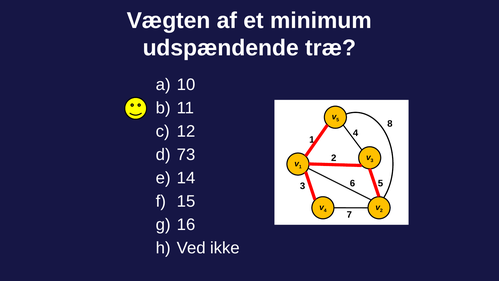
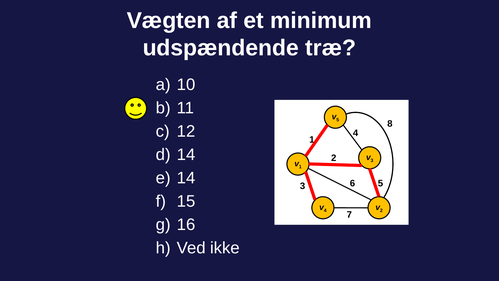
73: 73 -> 14 (186, 155)
